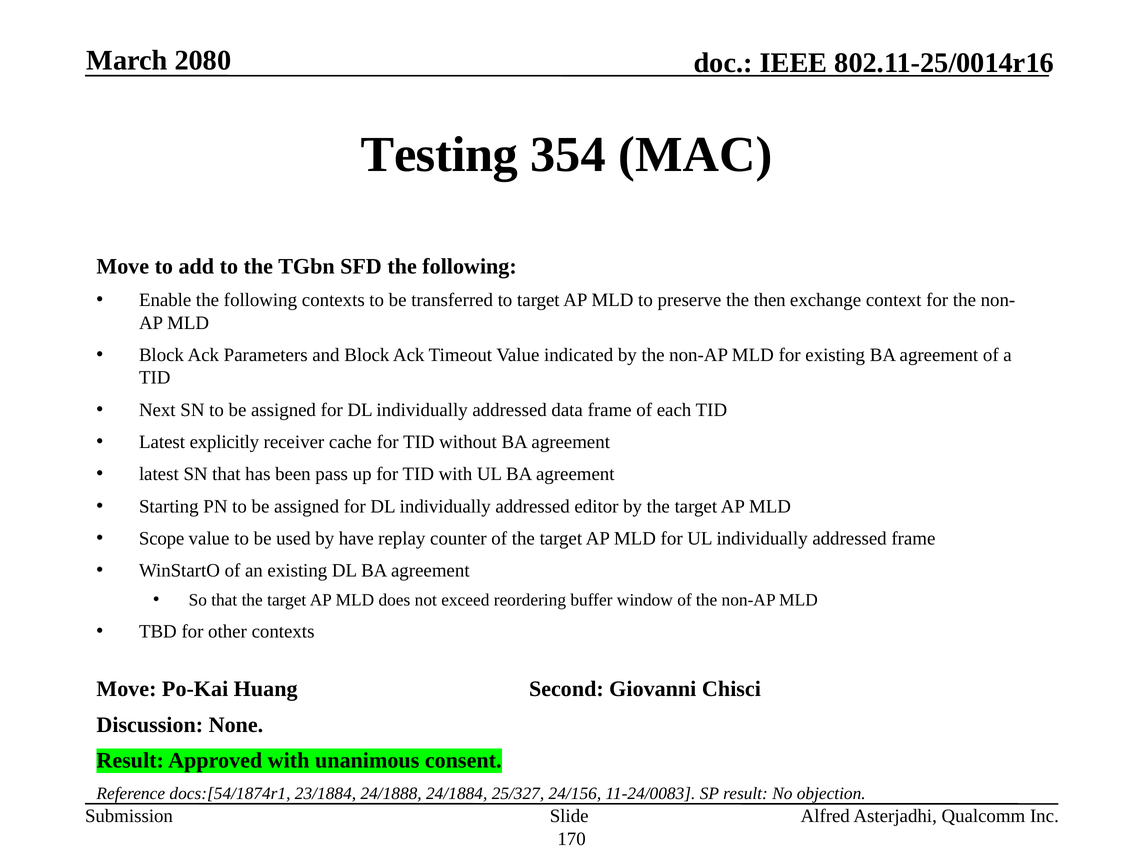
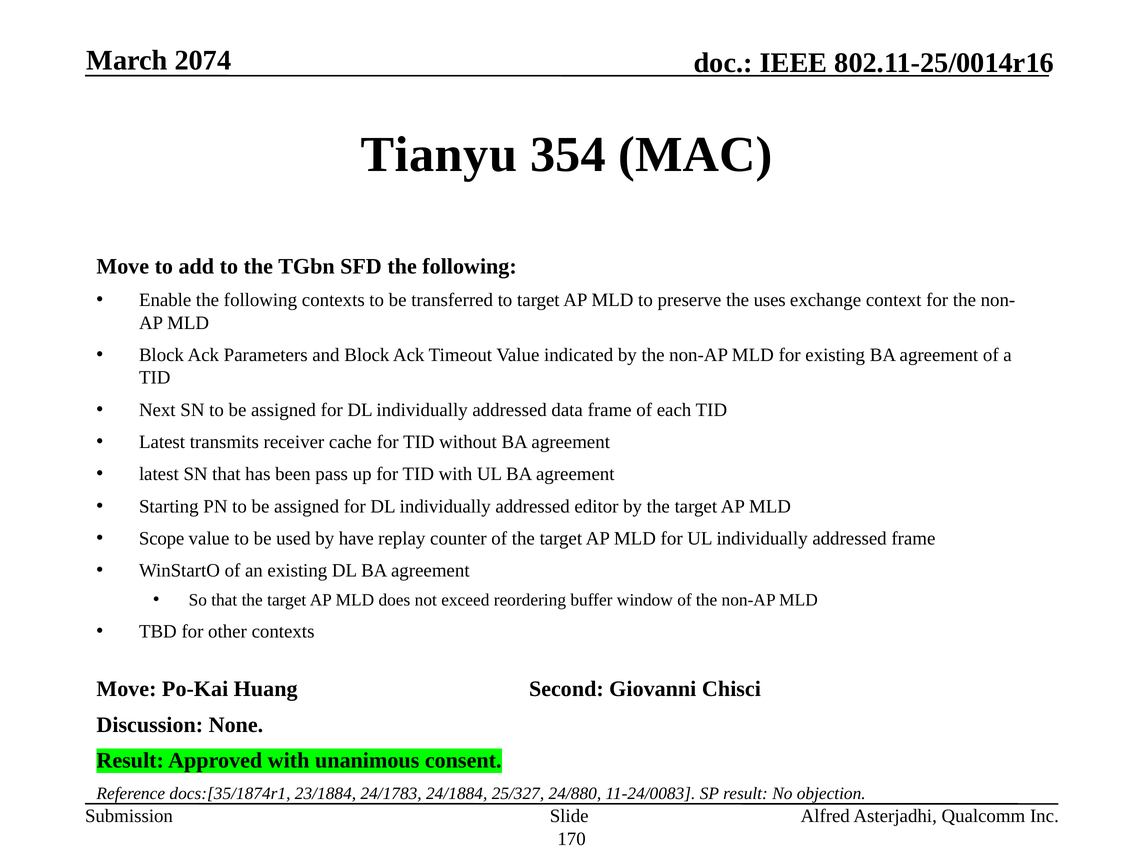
2080: 2080 -> 2074 (203, 60)
Testing: Testing -> Tianyu (439, 155)
then: then -> uses (770, 300)
explicitly: explicitly -> transmits (224, 442)
docs:[54/1874r1: docs:[54/1874r1 -> docs:[35/1874r1 (230, 793)
24/1888: 24/1888 -> 24/1783 (391, 793)
24/156: 24/156 -> 24/880 (575, 793)
